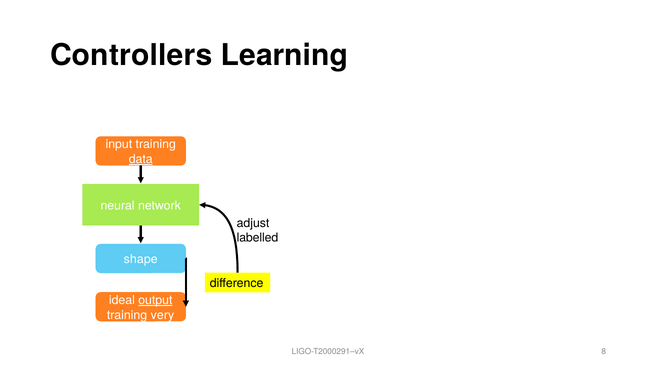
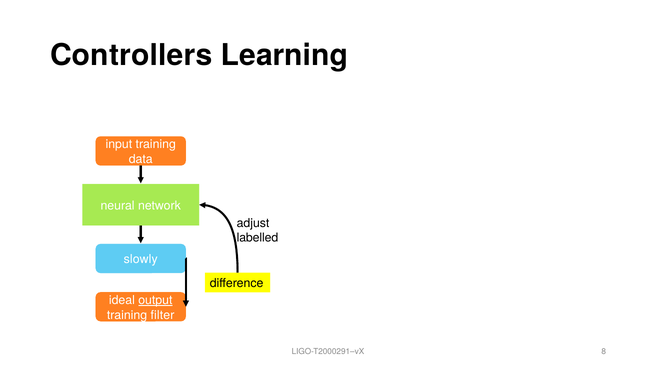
data underline: present -> none (141, 159)
shape: shape -> slowly (141, 259)
very: very -> filter (162, 315)
